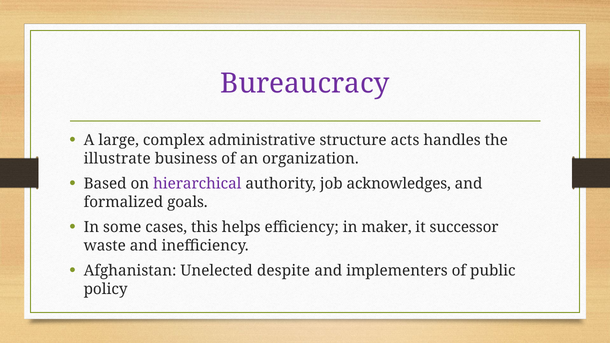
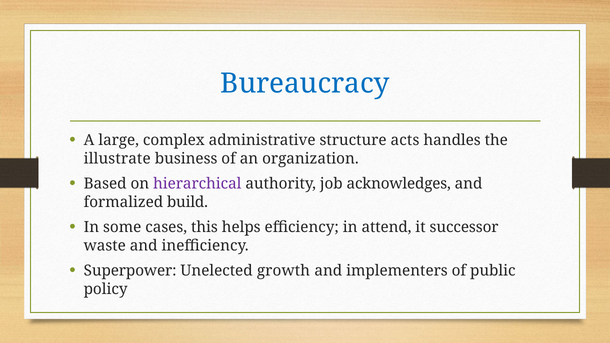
Bureaucracy colour: purple -> blue (305, 84)
goals: goals -> build (187, 202)
maker: maker -> attend (387, 227)
Afghanistan: Afghanistan -> Superpower (130, 271)
despite: despite -> growth (283, 271)
